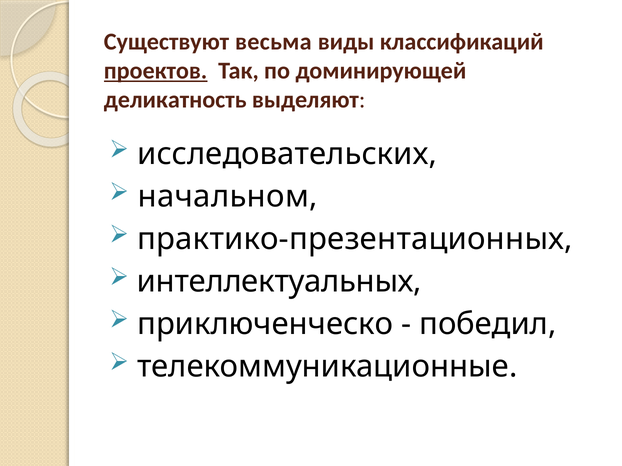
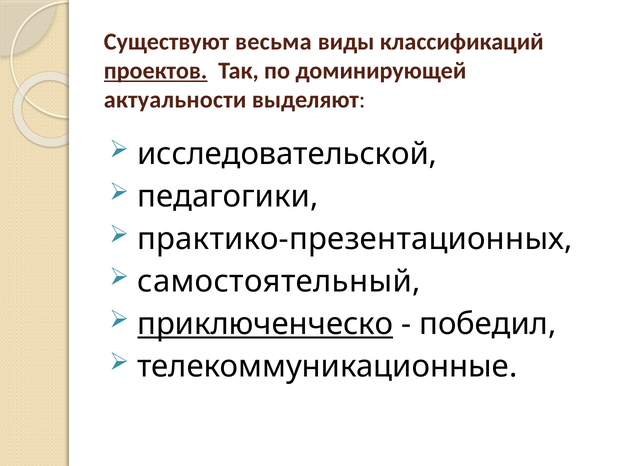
деликатность: деликатность -> актуальности (175, 100)
исследовательских: исследовательских -> исследовательской (287, 154)
начальном: начальном -> педагогики (228, 197)
интеллектуальных: интеллектуальных -> самостоятельный (279, 282)
приключенческо underline: none -> present (265, 324)
